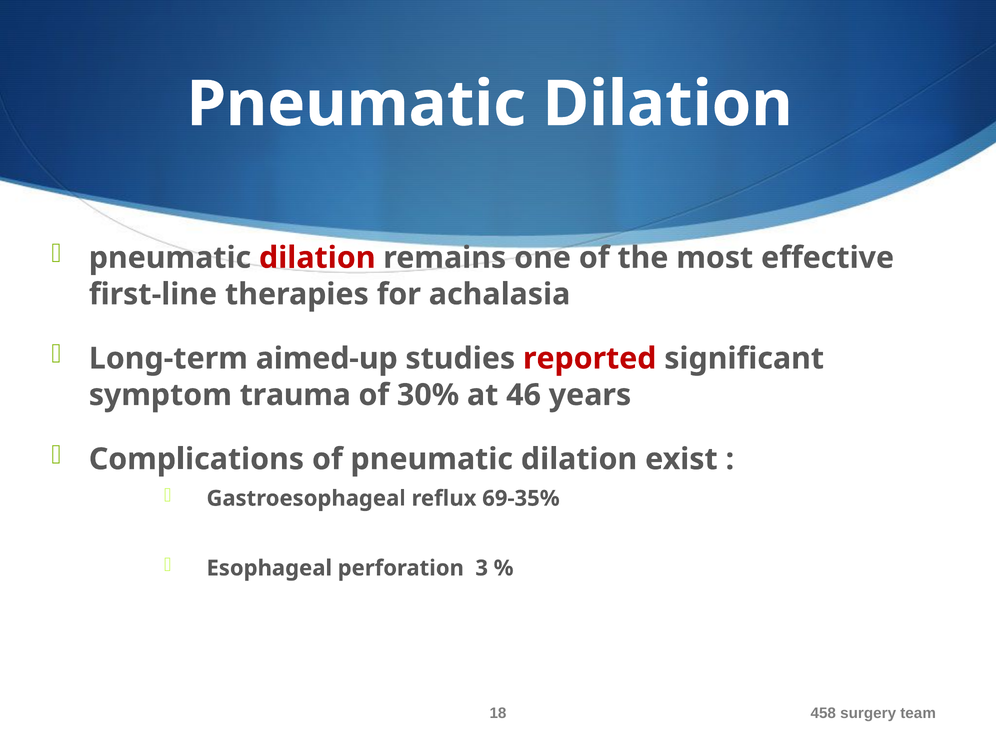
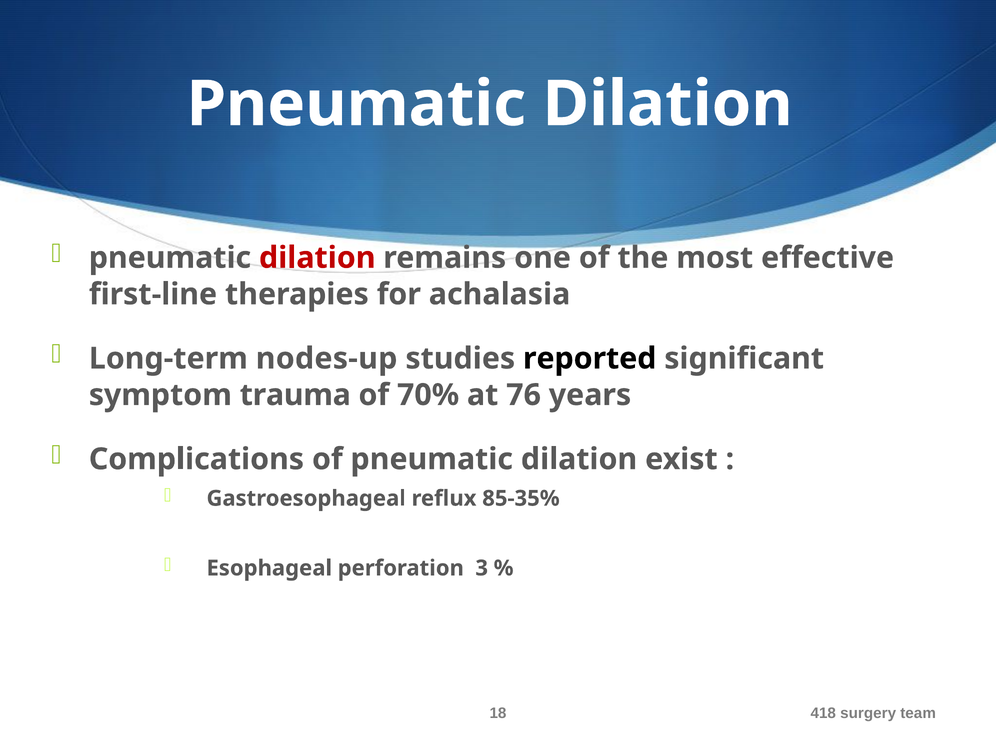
aimed-up: aimed-up -> nodes-up (327, 358)
reported colour: red -> black (590, 358)
30%: 30% -> 70% (428, 395)
46: 46 -> 76 (524, 395)
69-35%: 69-35% -> 85-35% (521, 498)
458: 458 -> 418 (823, 713)
